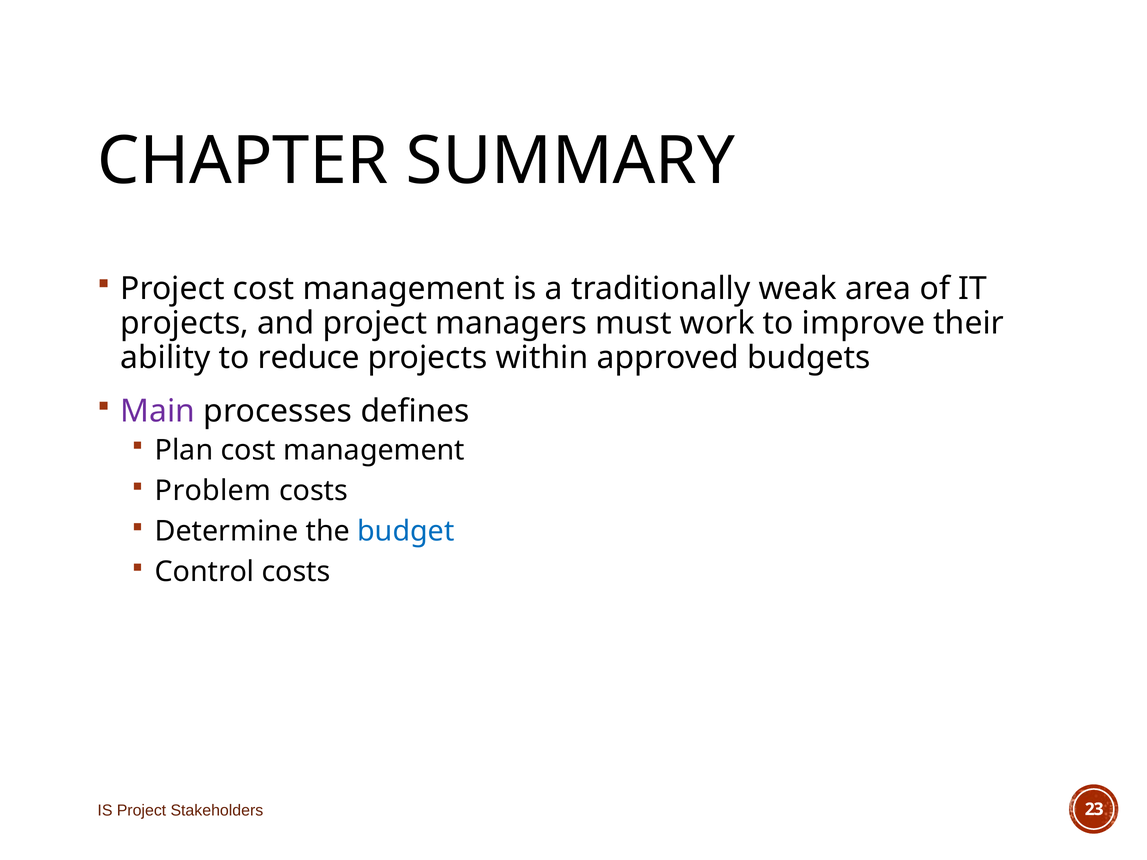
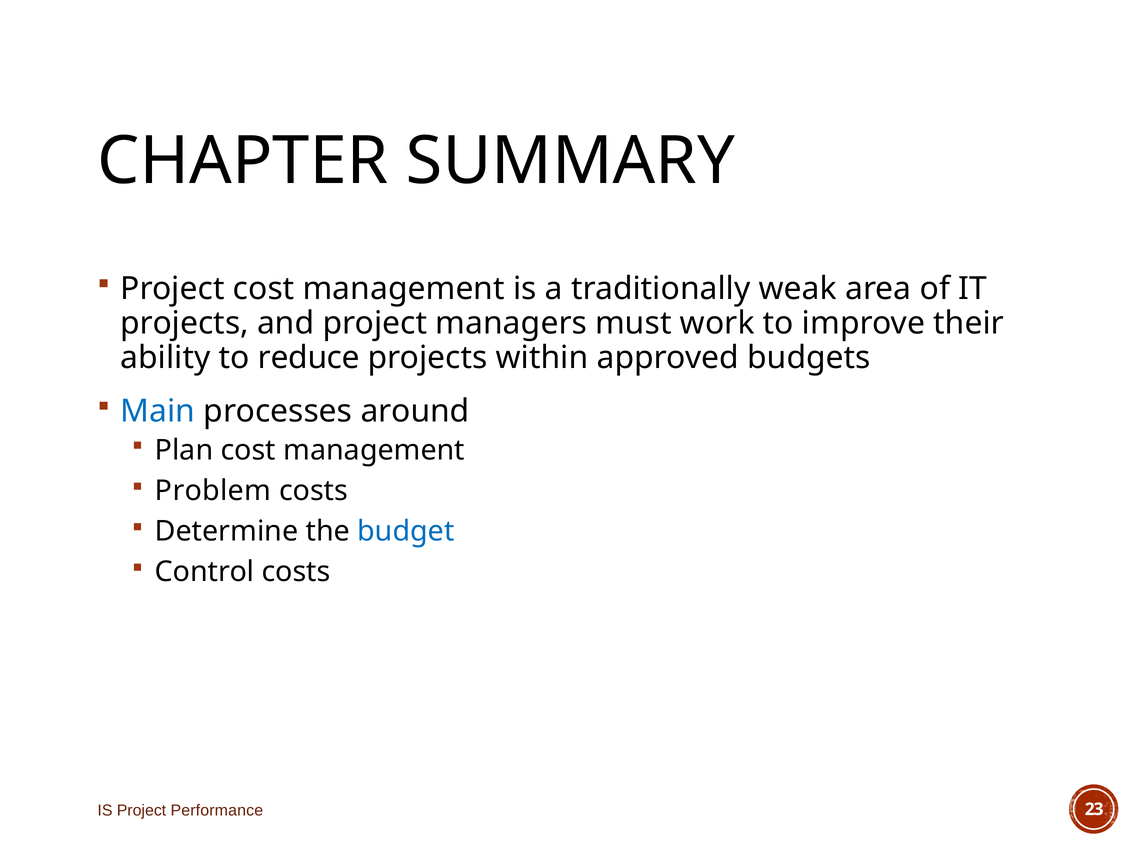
Main colour: purple -> blue (158, 411)
defines: defines -> around (415, 411)
Stakeholders: Stakeholders -> Performance (217, 811)
